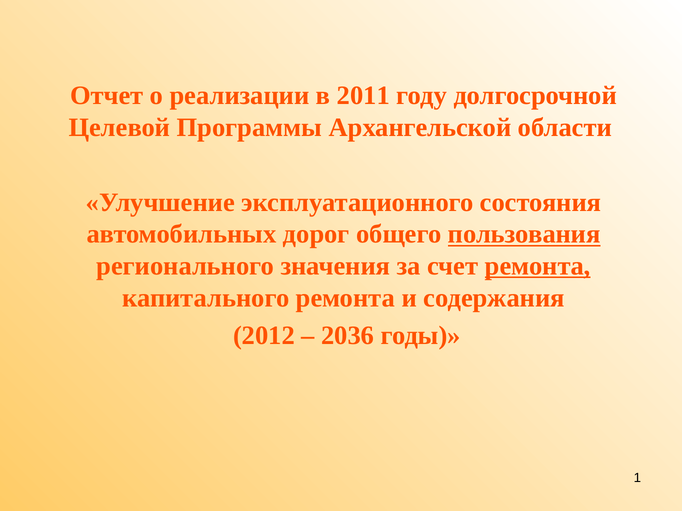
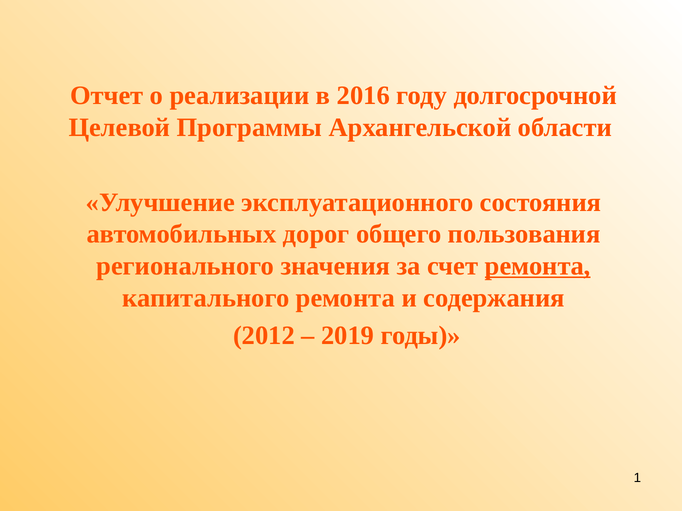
2011: 2011 -> 2016 (363, 96)
пользования underline: present -> none (524, 234)
2036: 2036 -> 2019 (348, 336)
